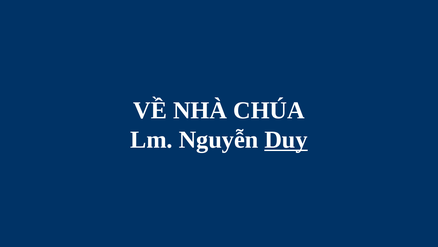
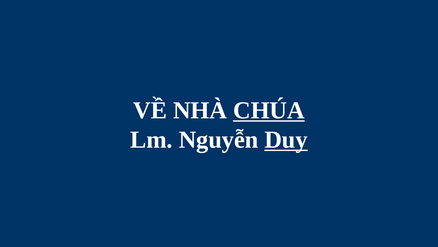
CHÚA underline: none -> present (269, 110)
